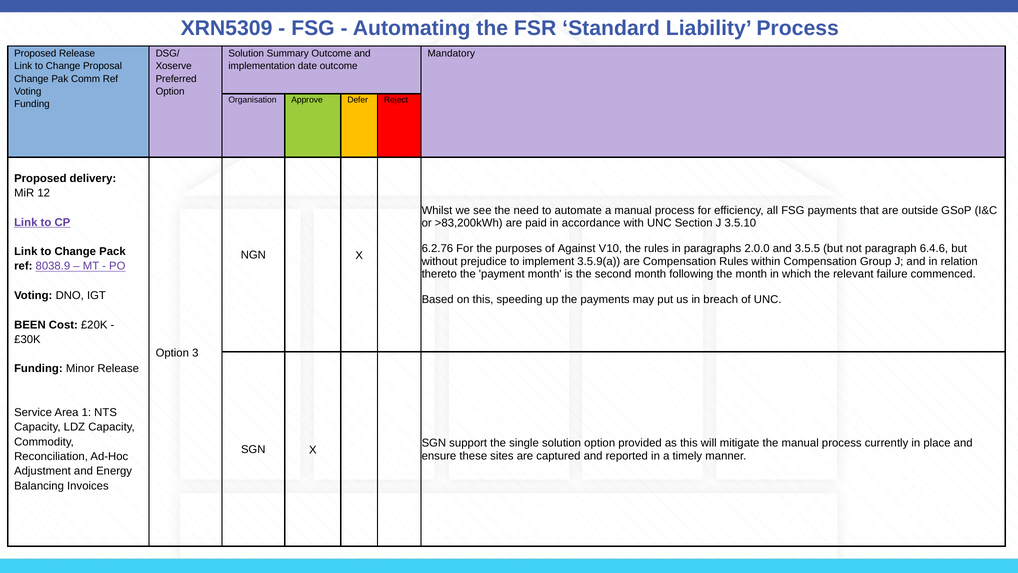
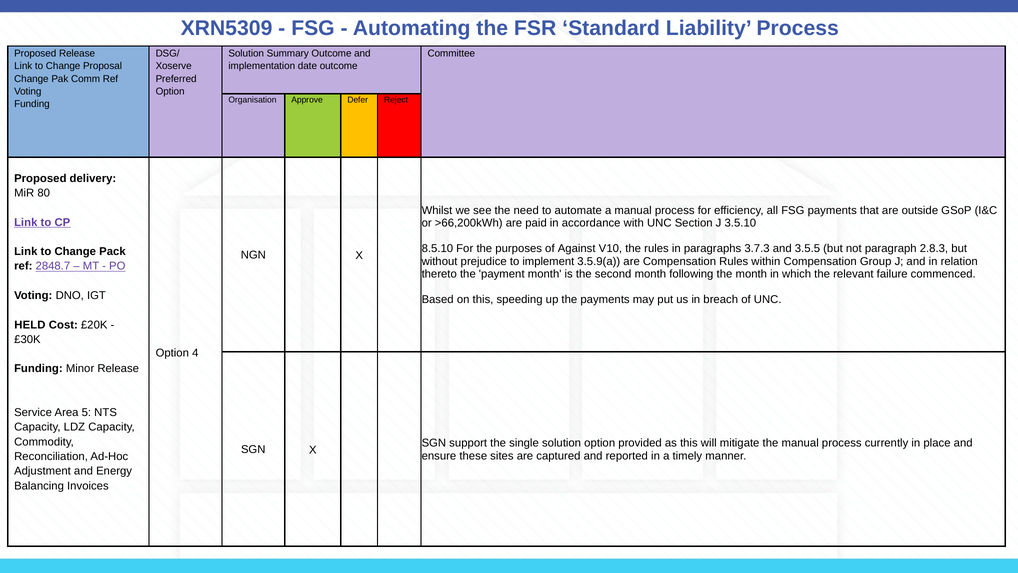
Mandatory: Mandatory -> Committee (451, 53)
12: 12 -> 80 (44, 193)
>83,200kWh: >83,200kWh -> >66,200kWh (469, 223)
6.2.76: 6.2.76 -> 8.5.10 (437, 248)
2.0.0: 2.0.0 -> 3.7.3 (757, 248)
6.4.6: 6.4.6 -> 2.8.3 (934, 248)
8038.9: 8038.9 -> 2848.7 (53, 266)
BEEN: BEEN -> HELD (30, 325)
3: 3 -> 4 (195, 353)
1: 1 -> 5 (86, 412)
